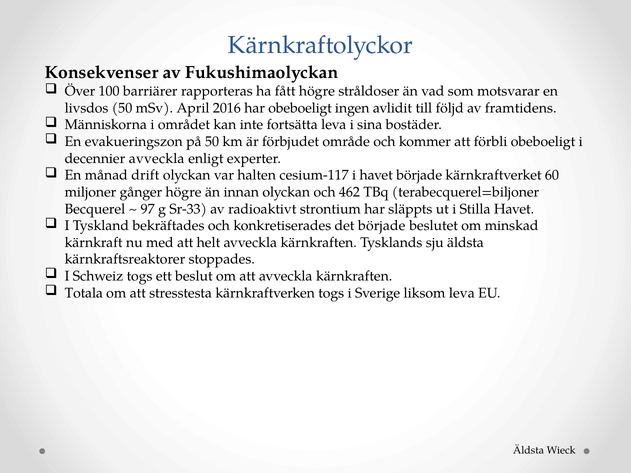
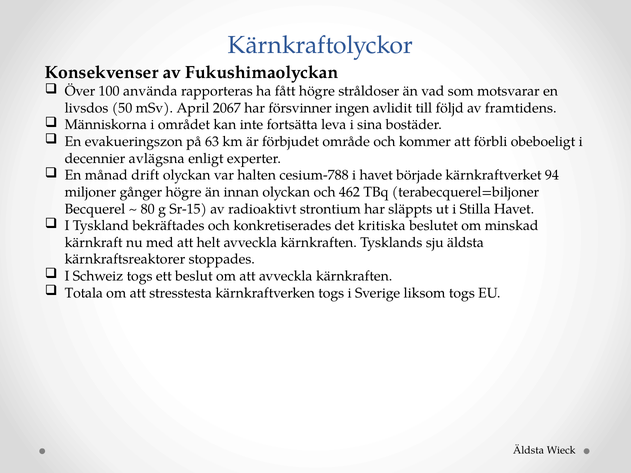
barriärer: barriärer -> använda (150, 91)
2016: 2016 -> 2067 (227, 108)
har obeboeligt: obeboeligt -> försvinner (300, 108)
på 50: 50 -> 63 (212, 142)
decennier avveckla: avveckla -> avlägsna (157, 159)
cesium-117: cesium-117 -> cesium-788 (314, 175)
60: 60 -> 94 (552, 175)
97: 97 -> 80 (148, 209)
Sr-33: Sr-33 -> Sr-15 (188, 209)
det började: började -> kritiska (382, 226)
liksom leva: leva -> togs (462, 293)
